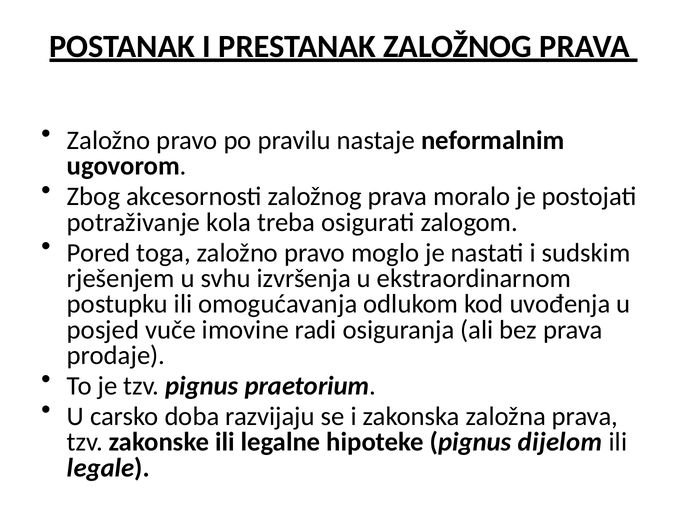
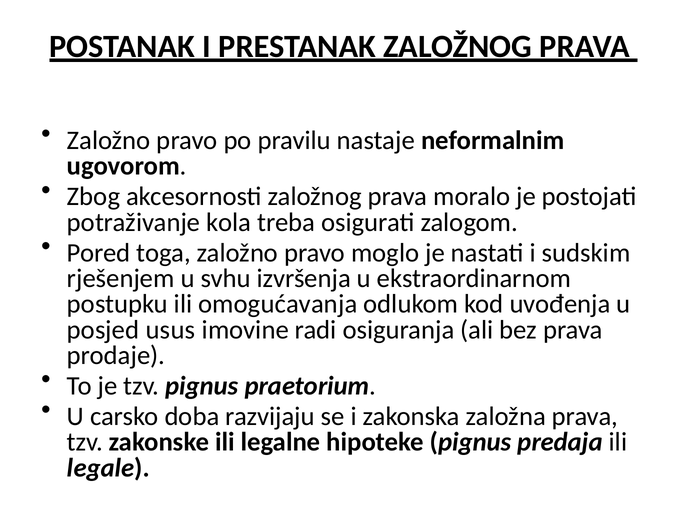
vuče: vuče -> usus (170, 330)
dijelom: dijelom -> predaja (560, 442)
